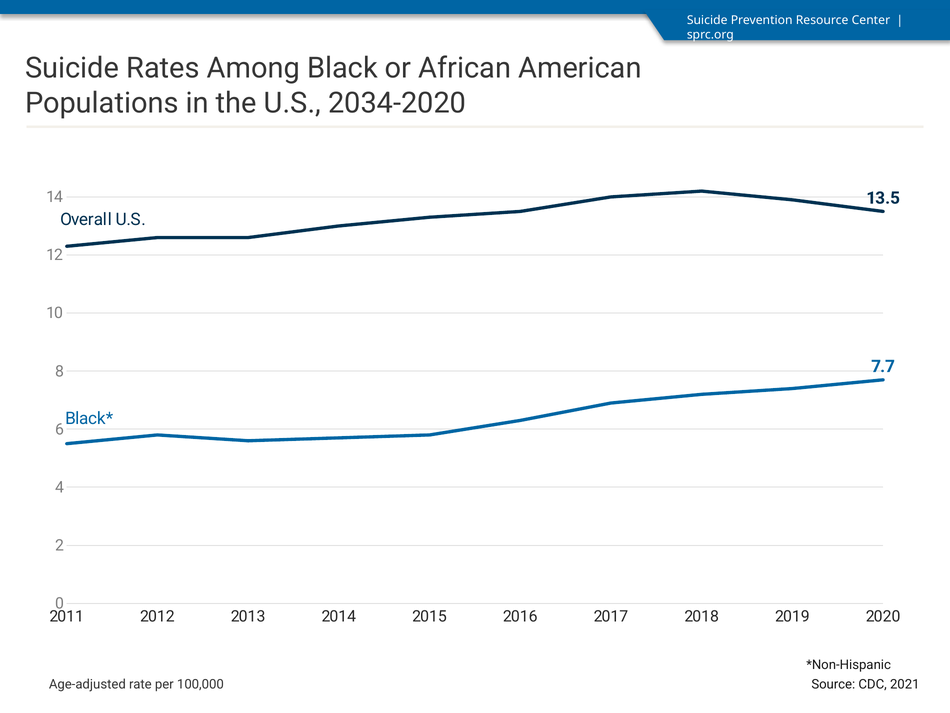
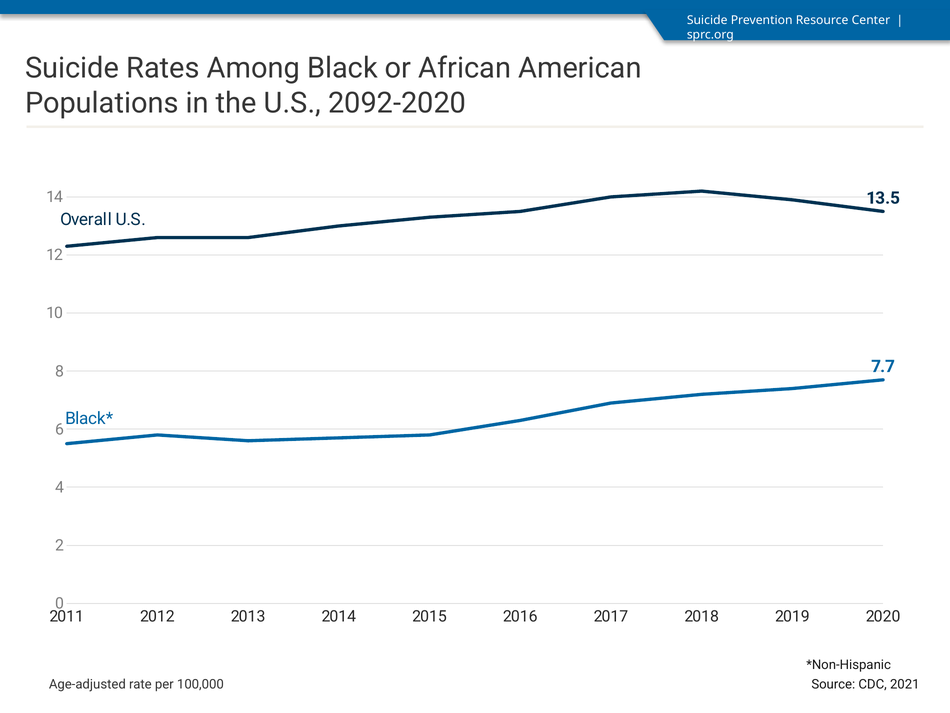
2034-2020: 2034-2020 -> 2092-2020 (397, 103)
